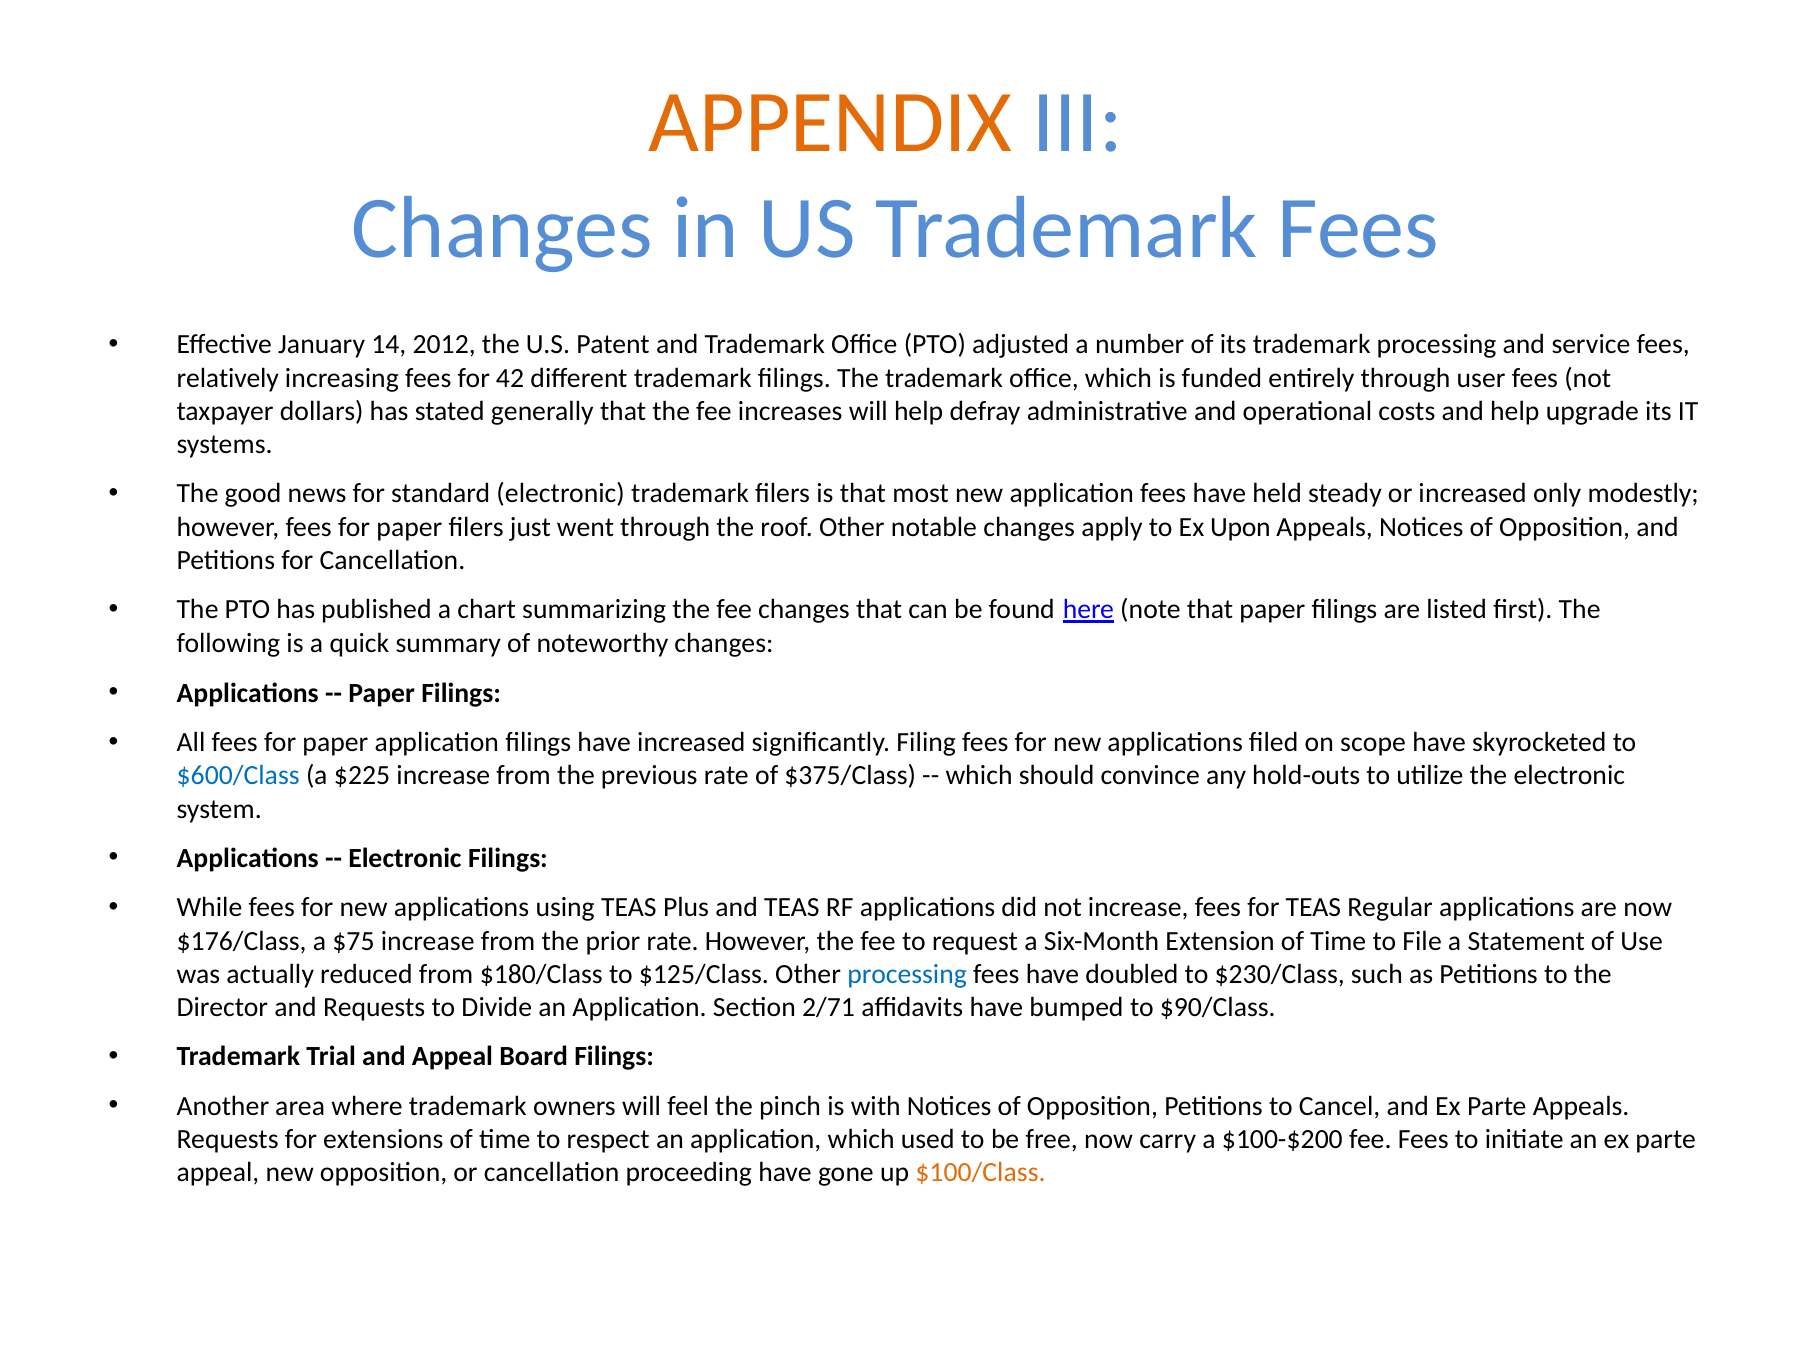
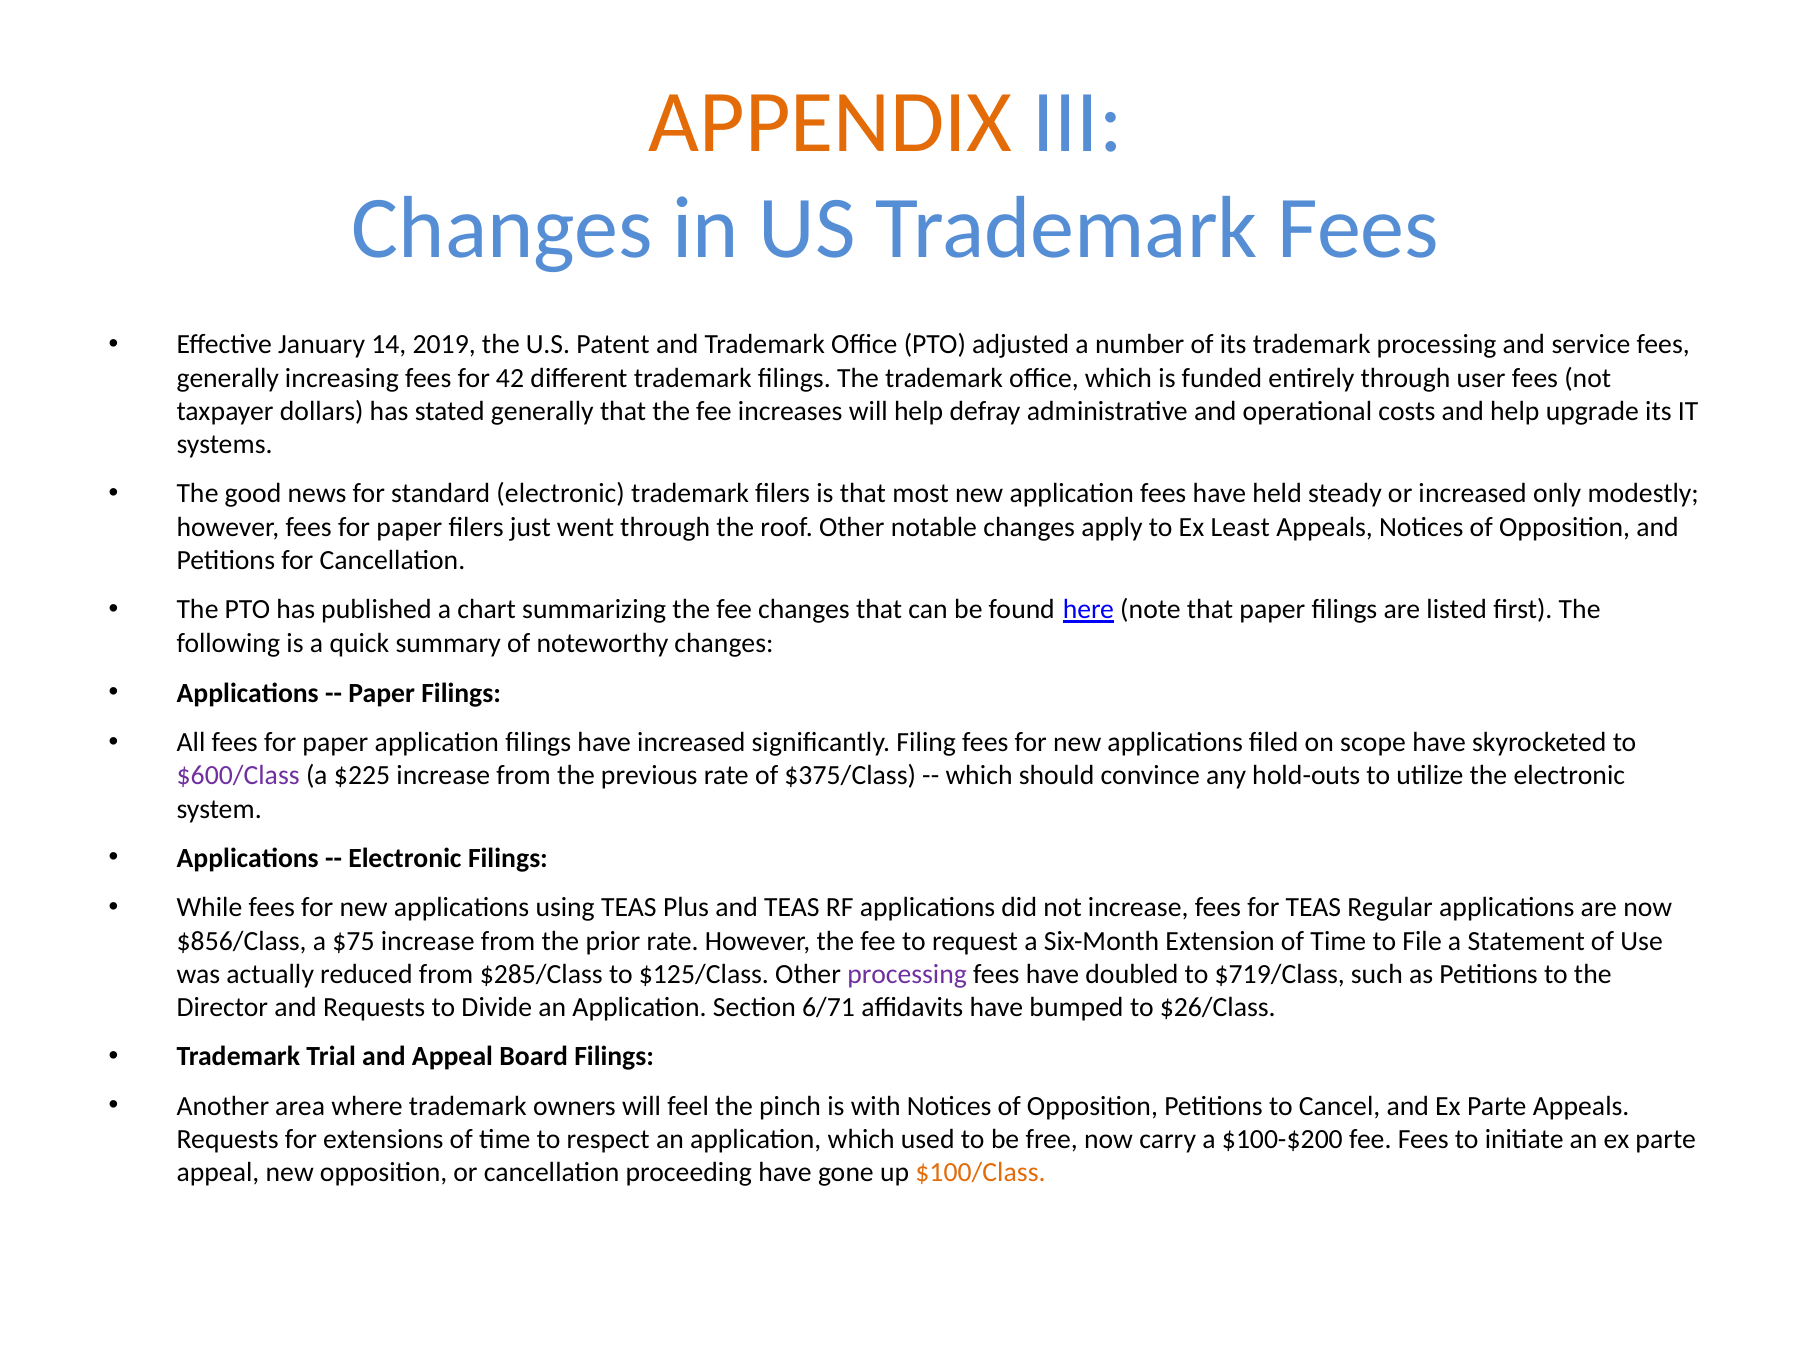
2012: 2012 -> 2019 (444, 345)
relatively: relatively -> generally (228, 378)
Upon: Upon -> Least (1240, 527)
$600/Class colour: blue -> purple (238, 776)
$176/Class: $176/Class -> $856/Class (242, 941)
$180/Class: $180/Class -> $285/Class (541, 974)
processing colour: blue -> purple (907, 974)
$230/Class: $230/Class -> $719/Class (1280, 974)
2/71: 2/71 -> 6/71 (829, 1007)
$90/Class: $90/Class -> $26/Class (1218, 1007)
